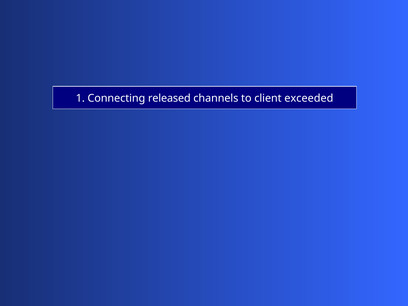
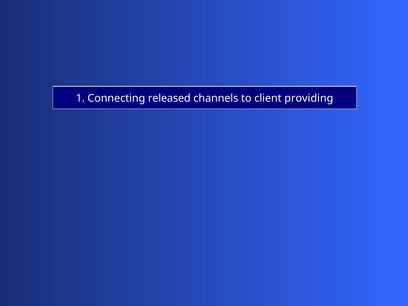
exceeded: exceeded -> providing (309, 98)
